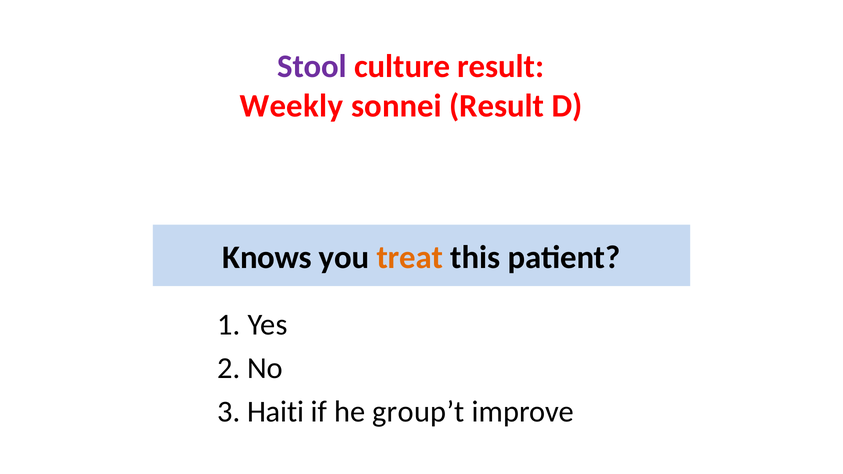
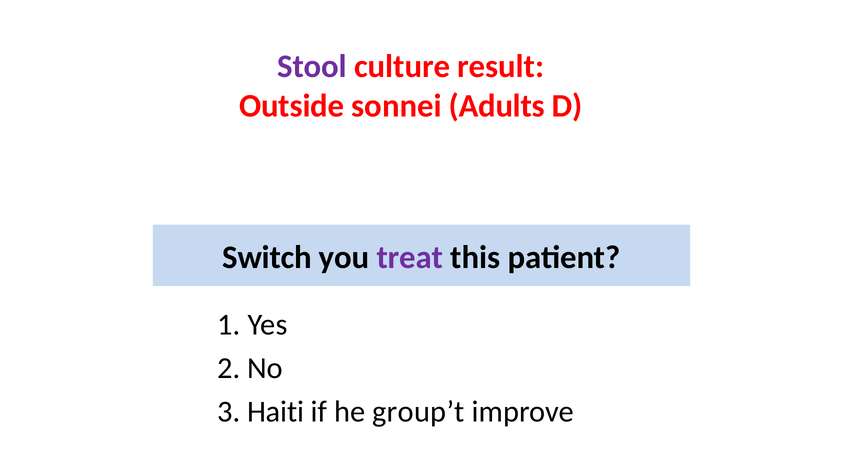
Weekly: Weekly -> Outside (292, 106)
sonnei Result: Result -> Adults (497, 106)
Knows: Knows -> Switch (267, 258)
treat colour: orange -> purple (410, 258)
